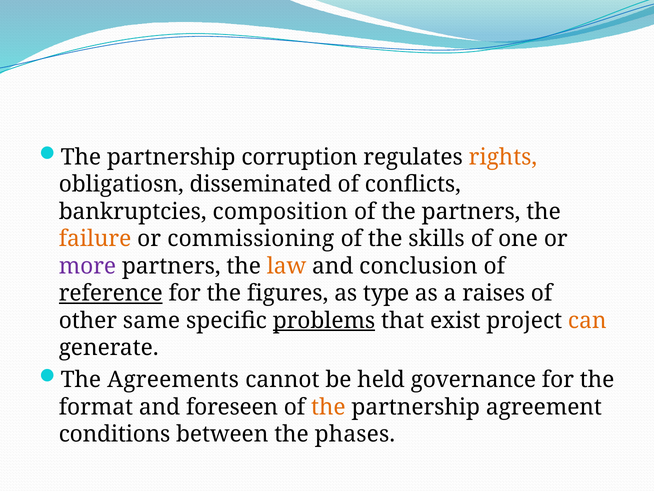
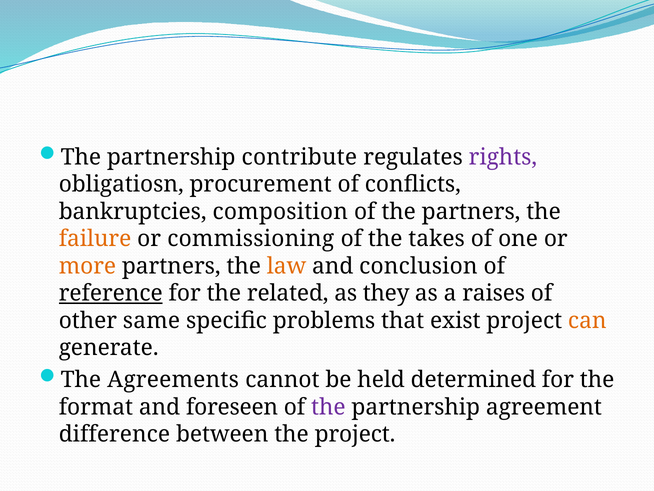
corruption: corruption -> contribute (299, 157)
rights colour: orange -> purple (503, 157)
disseminated: disseminated -> procurement (261, 184)
skills: skills -> takes (437, 239)
more colour: purple -> orange (87, 266)
figures: figures -> related (288, 293)
type: type -> they (386, 293)
problems underline: present -> none (324, 320)
governance: governance -> determined (473, 379)
the colour: orange -> purple (328, 407)
conditions: conditions -> difference (114, 434)
the phases: phases -> project (355, 434)
